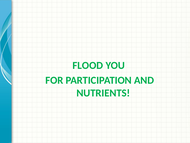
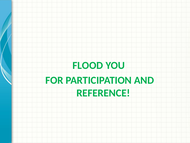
NUTRIENTS: NUTRIENTS -> REFERENCE (103, 93)
